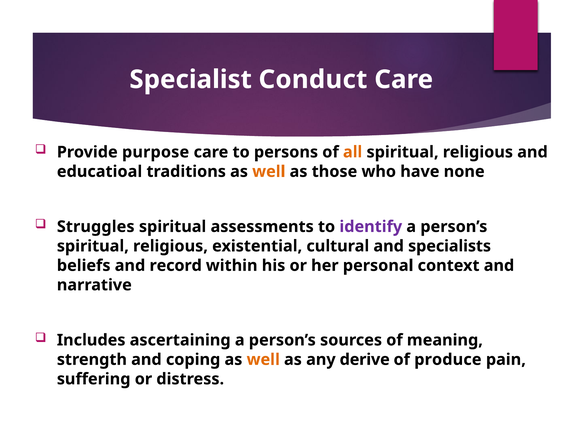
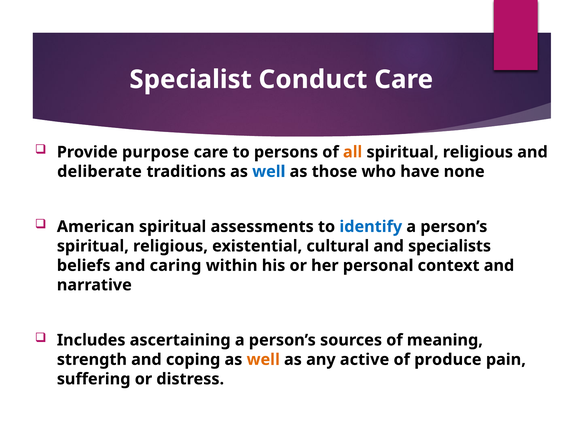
educatioal: educatioal -> deliberate (99, 172)
well colour: orange -> blue (269, 172)
Struggles: Struggles -> American (96, 227)
identify colour: purple -> blue (371, 227)
record: record -> caring (175, 266)
derive: derive -> active (365, 360)
